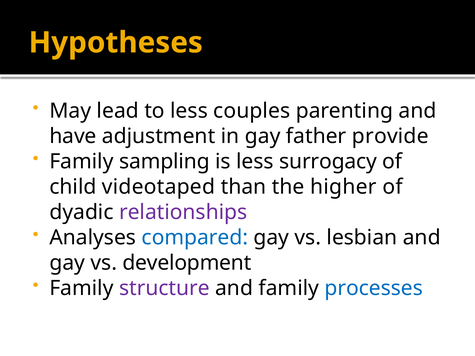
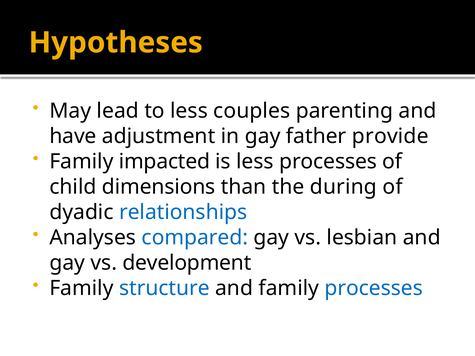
sampling: sampling -> impacted (164, 162)
less surrogacy: surrogacy -> processes (328, 162)
videotaped: videotaped -> dimensions (159, 187)
higher: higher -> during (343, 187)
relationships colour: purple -> blue (183, 212)
structure colour: purple -> blue (164, 288)
